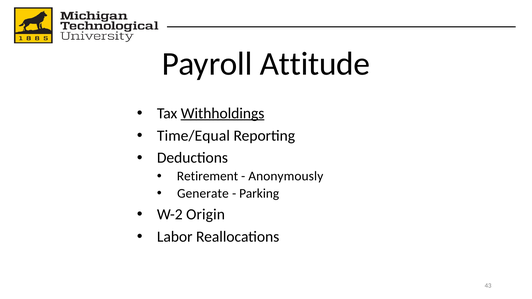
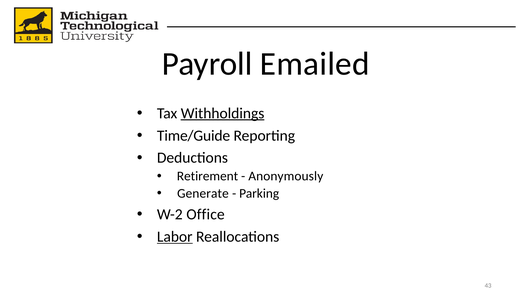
Attitude: Attitude -> Emailed (315, 64)
Time/Equal: Time/Equal -> Time/Guide (194, 136)
Origin: Origin -> Office (206, 215)
Labor underline: none -> present (175, 237)
